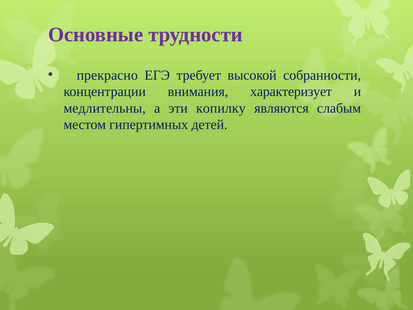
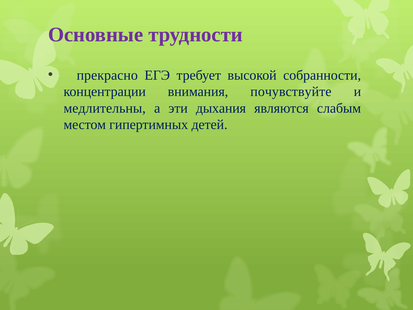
характеризует: характеризует -> почувствуйте (291, 92)
копилку: копилку -> дыхания (221, 108)
